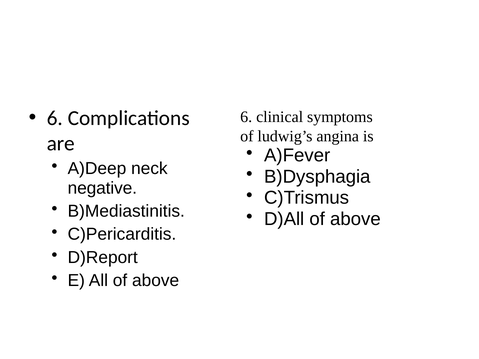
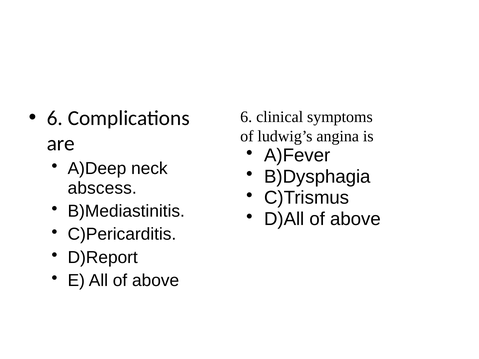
negative: negative -> abscess (102, 188)
